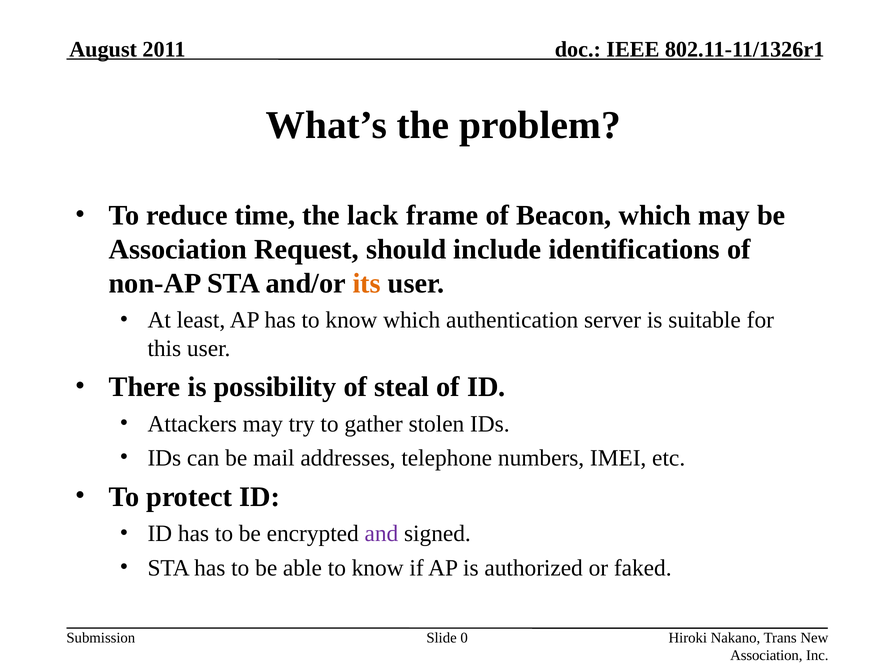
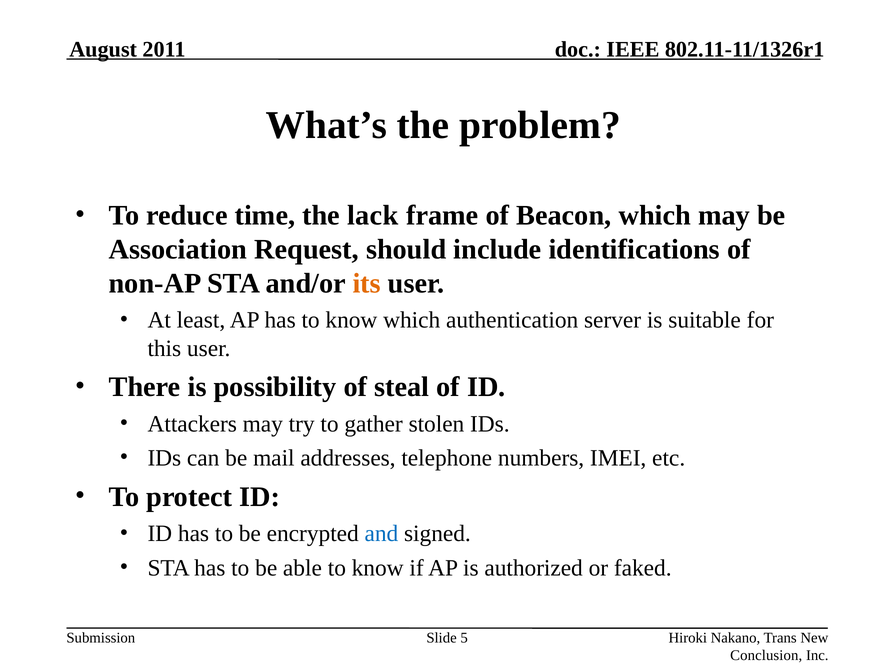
and colour: purple -> blue (381, 534)
0: 0 -> 5 (464, 638)
Association: Association -> Conclusion (766, 656)
